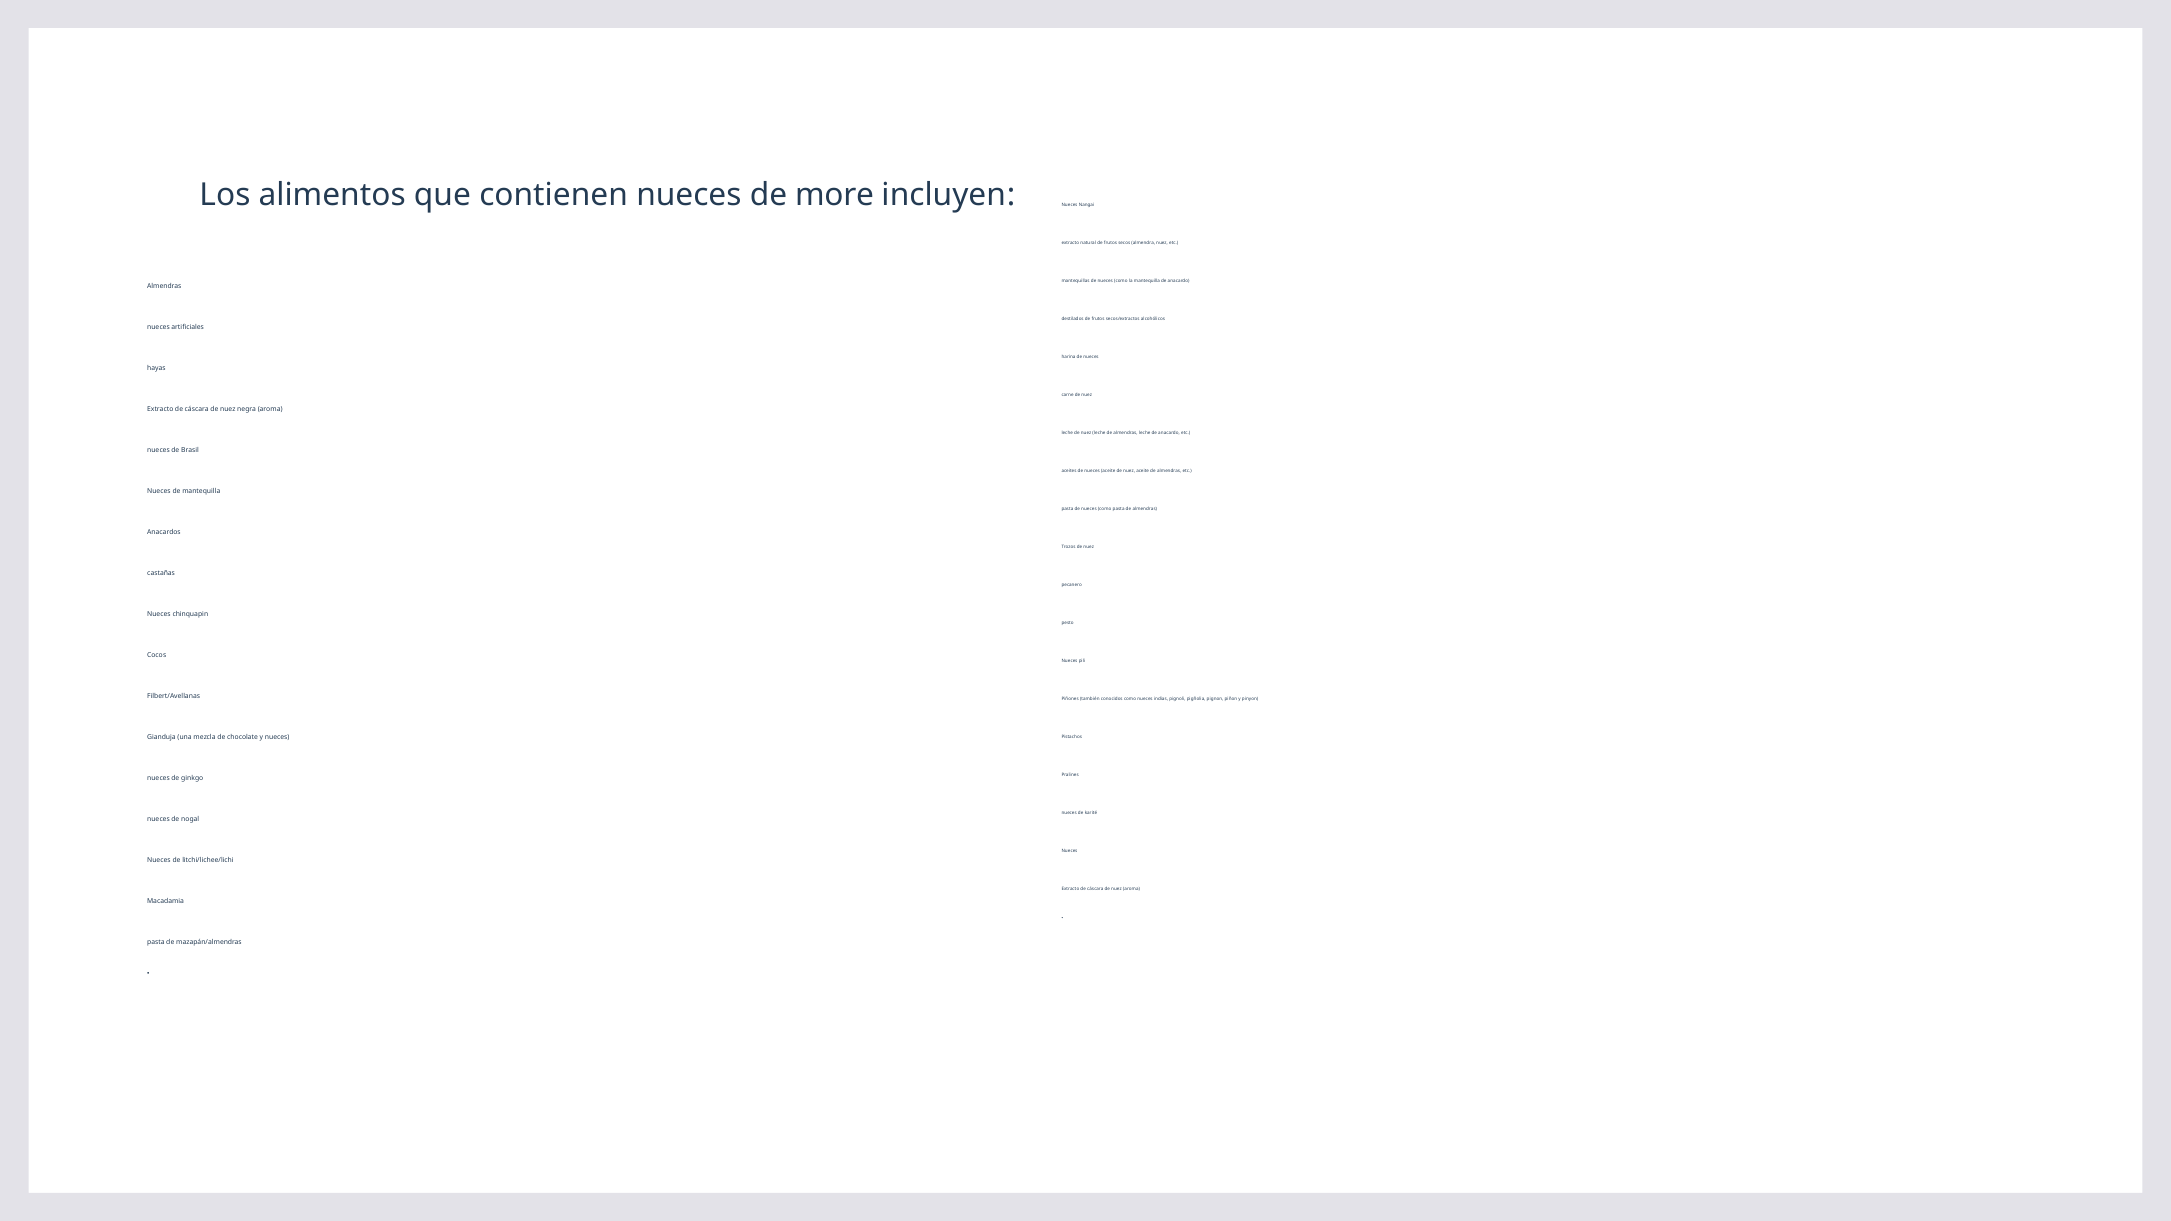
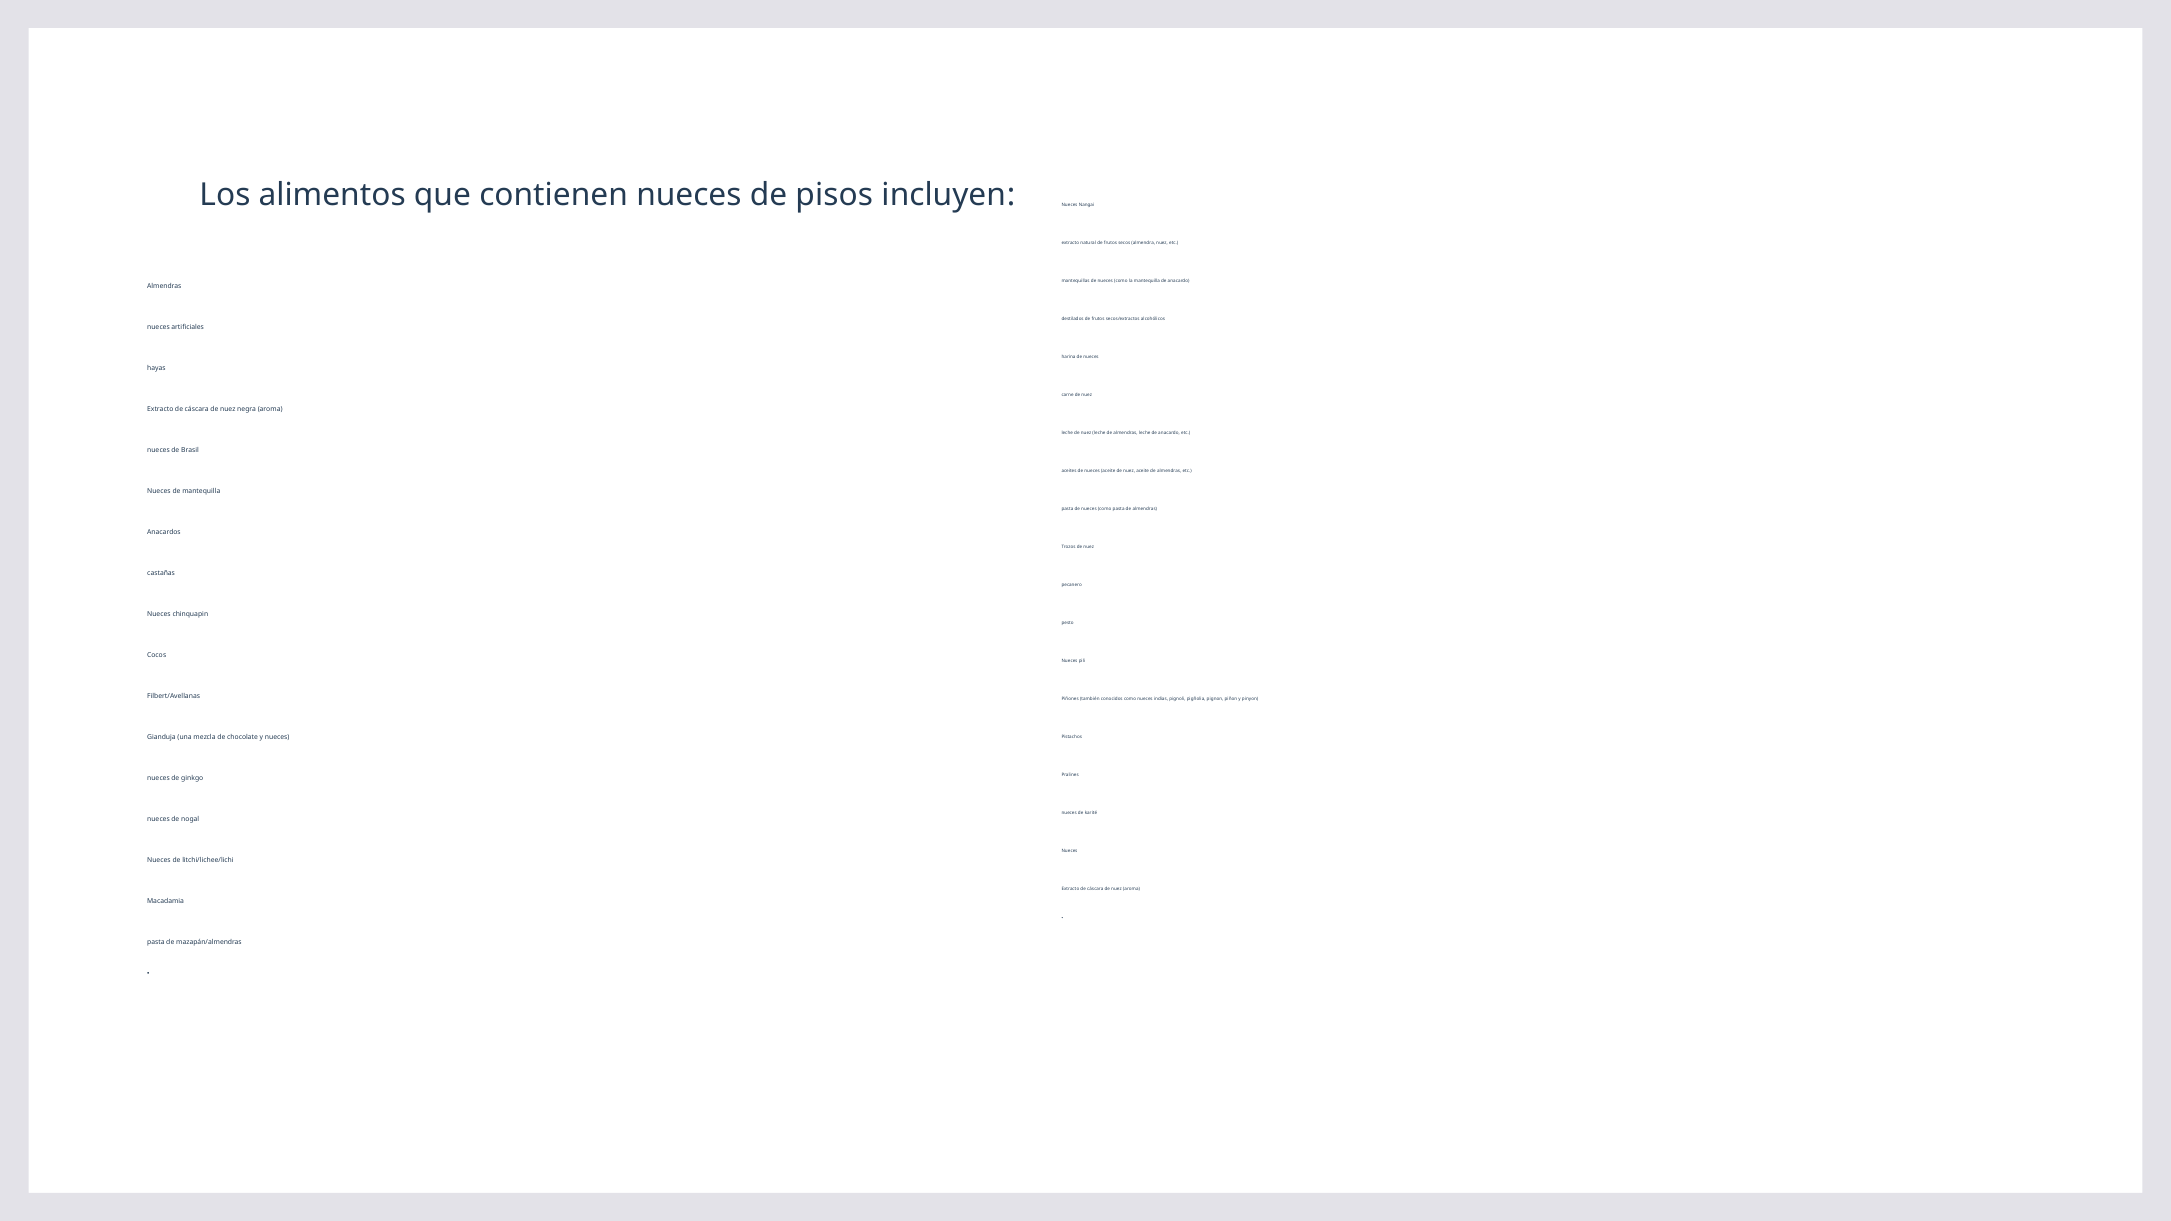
more: more -> pisos (834, 195)
